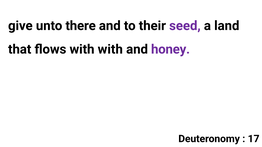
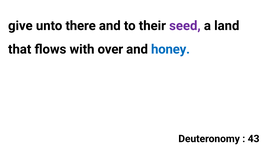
with with: with -> over (110, 49)
honey colour: purple -> blue (170, 49)
17: 17 -> 43 (254, 139)
